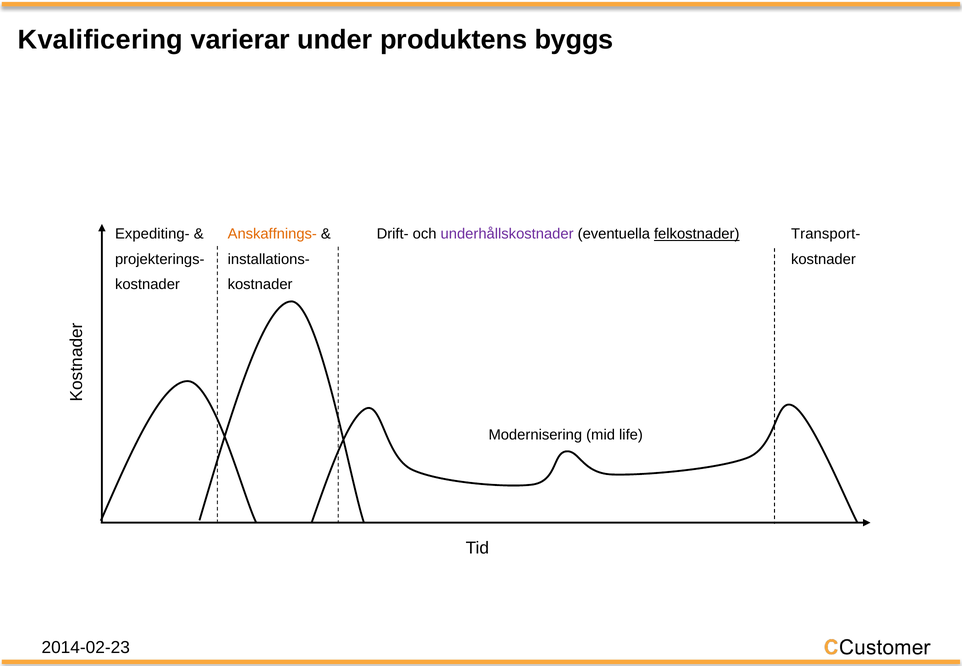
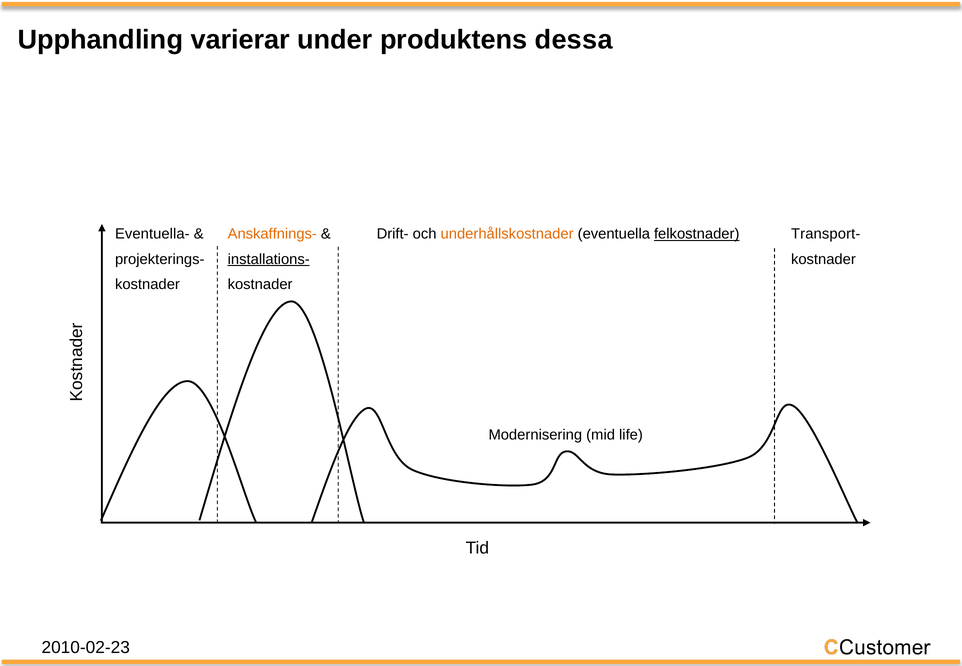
Kvalificering: Kvalificering -> Upphandling (100, 40)
byggs: byggs -> dessa (574, 40)
Expediting-: Expediting- -> Eventuella- (152, 234)
underhållskostnader colour: purple -> orange (507, 234)
installations- underline: none -> present (269, 259)
2014-02-23: 2014-02-23 -> 2010-02-23 (86, 647)
